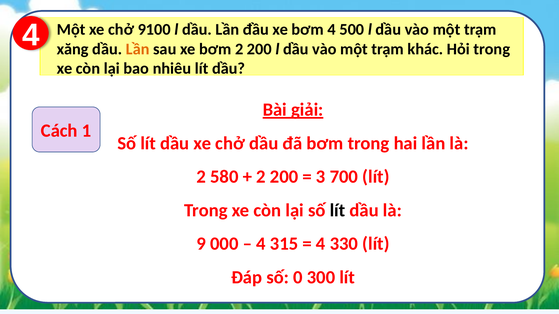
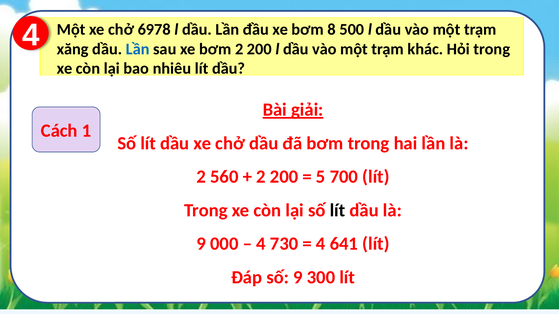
9100: 9100 -> 6978 (154, 29)
bơm 4: 4 -> 8 (332, 29)
Lần colour: orange -> blue (138, 49)
580: 580 -> 560 (224, 177)
3: 3 -> 5 (321, 177)
315: 315 -> 730 (284, 244)
330: 330 -> 641 (344, 244)
số 0: 0 -> 9 (298, 278)
